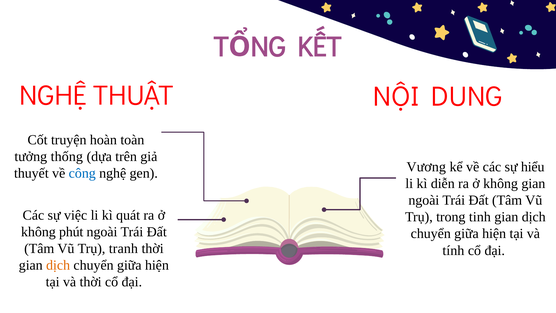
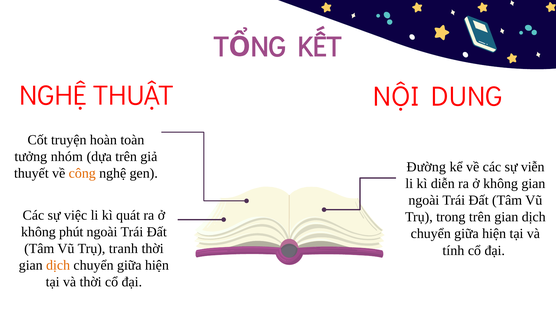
thống: thống -> nhóm (67, 156)
công colour: blue -> orange (82, 173)
Vương: Vương -> Đường (426, 167)
hiểu: hiểu -> viễn (533, 167)
trong tinh: tinh -> trên (480, 217)
